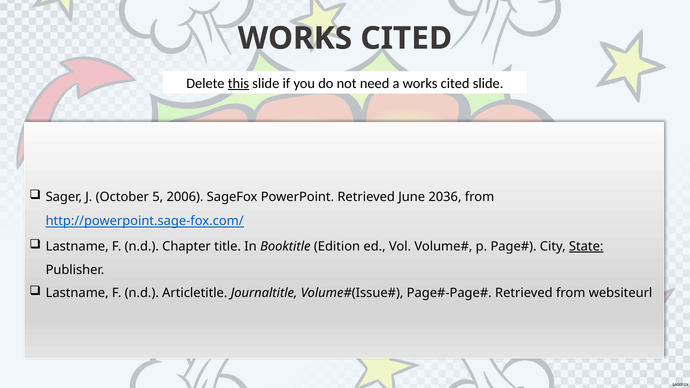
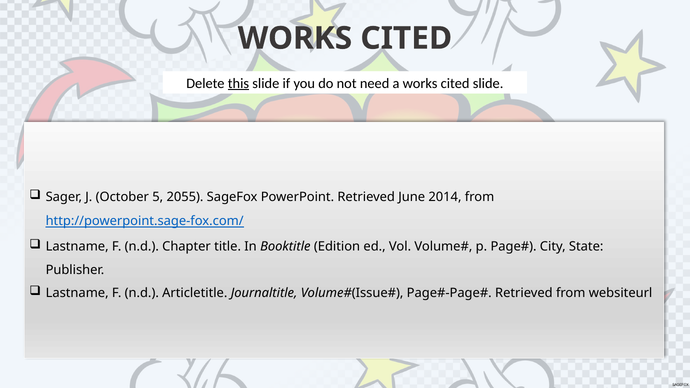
2006: 2006 -> 2055 (185, 197)
2036: 2036 -> 2014 (445, 197)
State underline: present -> none (586, 247)
